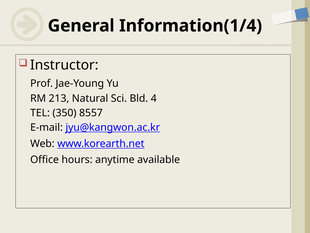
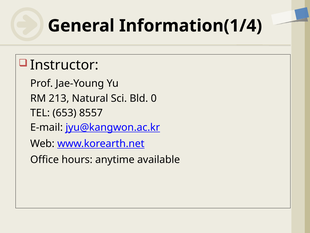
4: 4 -> 0 (154, 98)
350: 350 -> 653 (65, 113)
